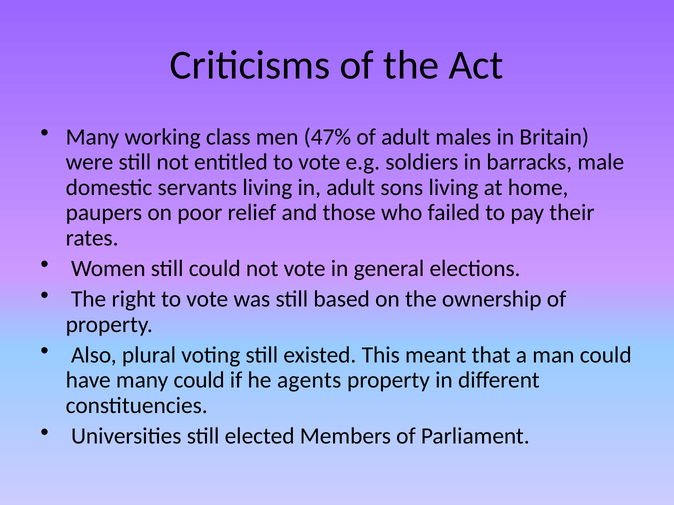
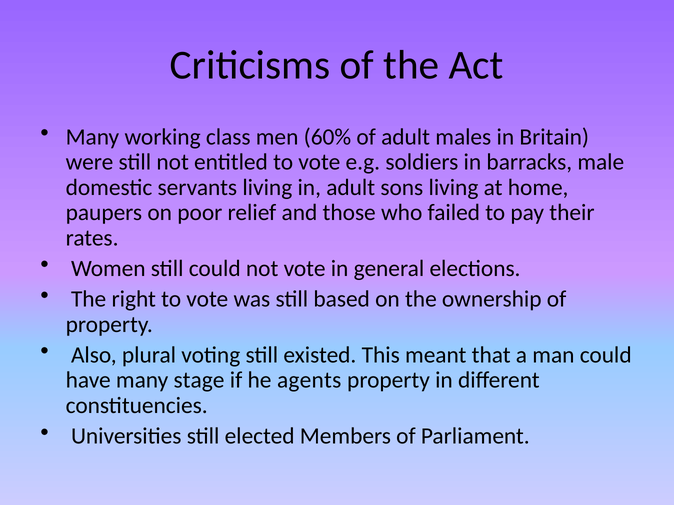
47%: 47% -> 60% (327, 137)
many could: could -> stage (199, 381)
